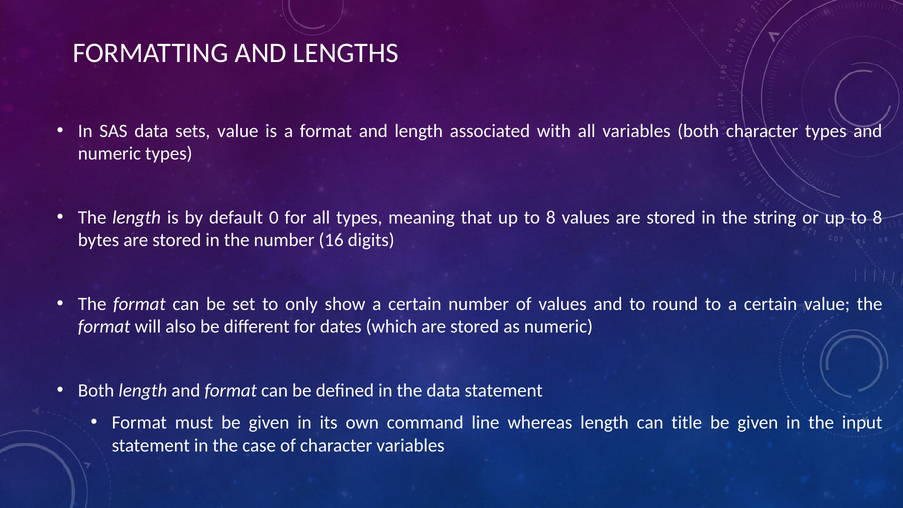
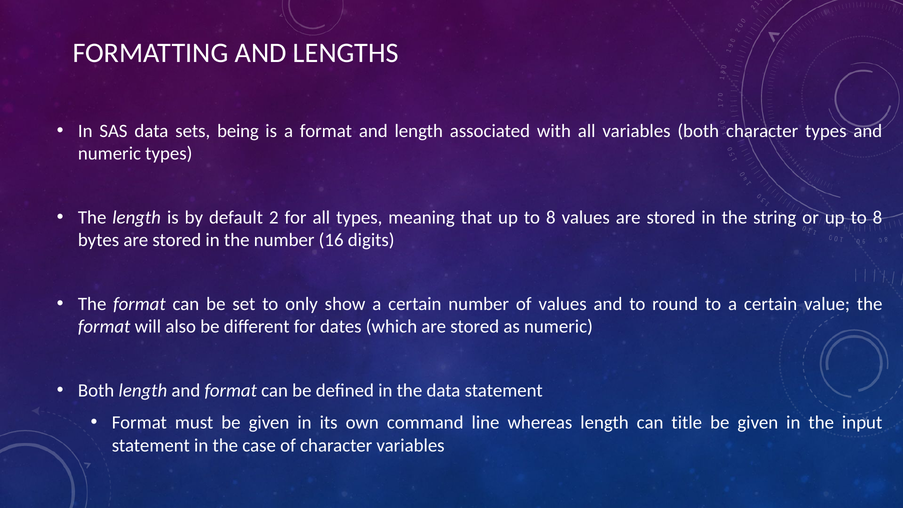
sets value: value -> being (238, 131)
0: 0 -> 2 (274, 218)
